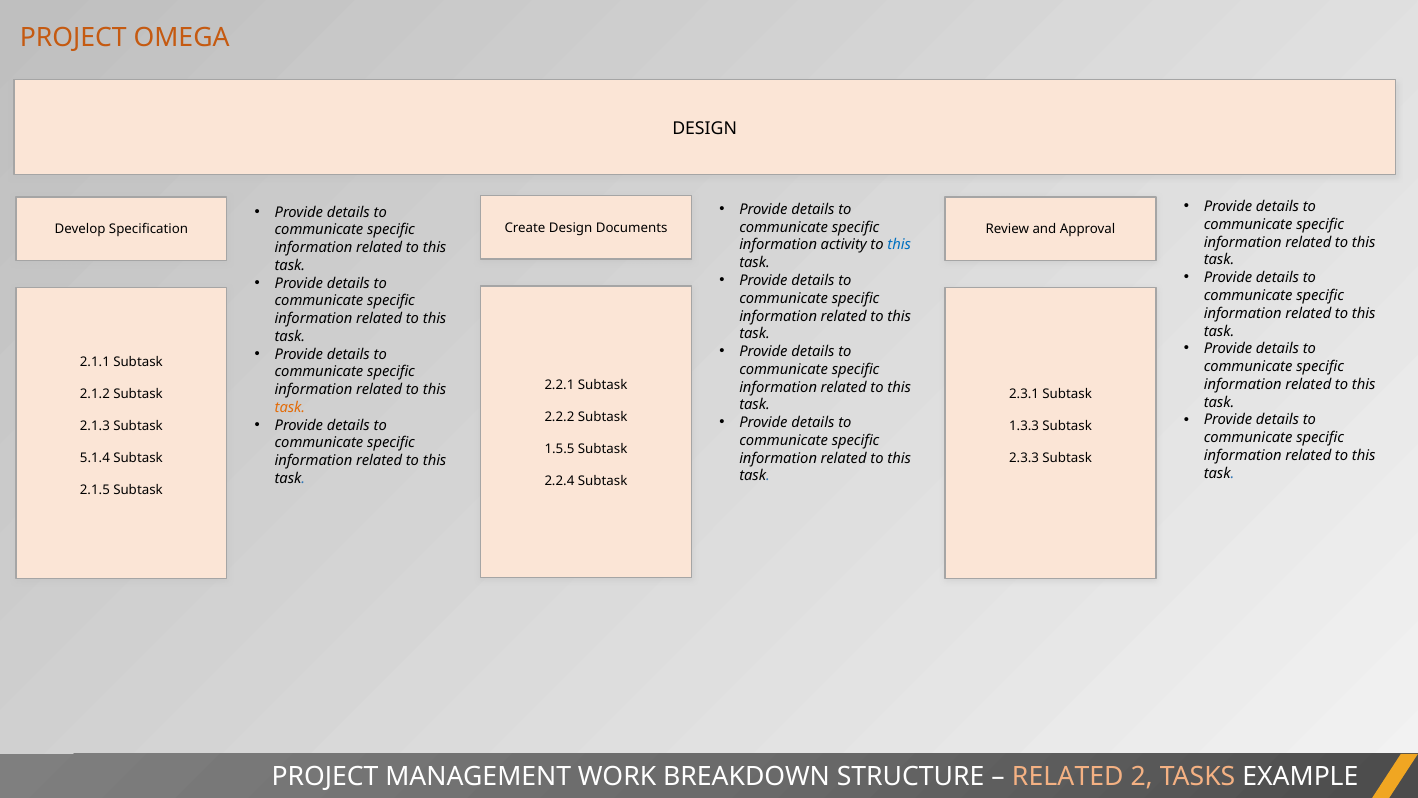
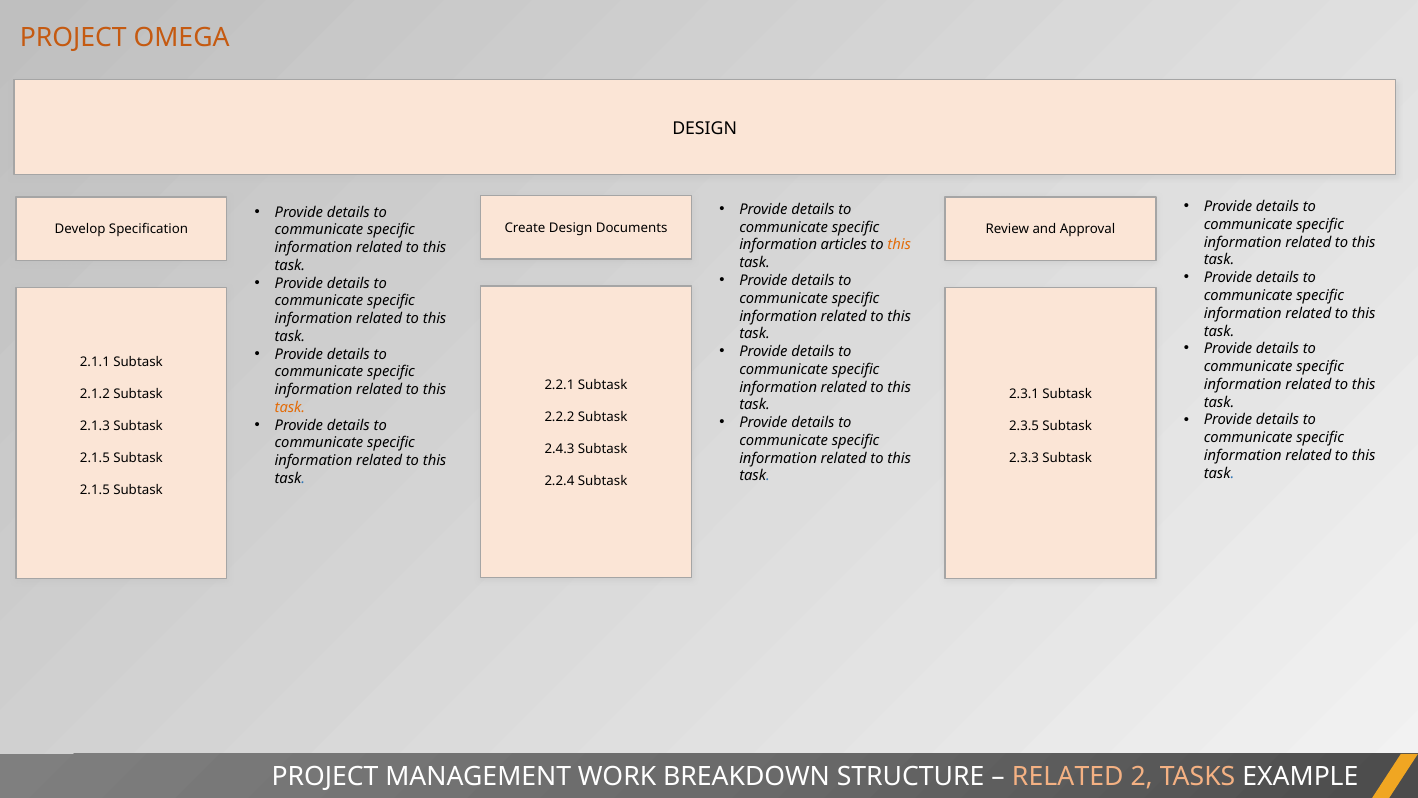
activity: activity -> articles (844, 245)
this colour: blue -> orange (899, 245)
1.3.3: 1.3.3 -> 2.3.5 (1024, 426)
1.5.5: 1.5.5 -> 2.4.3 (559, 448)
5.1.4: 5.1.4 -> 2.1.5 (95, 458)
